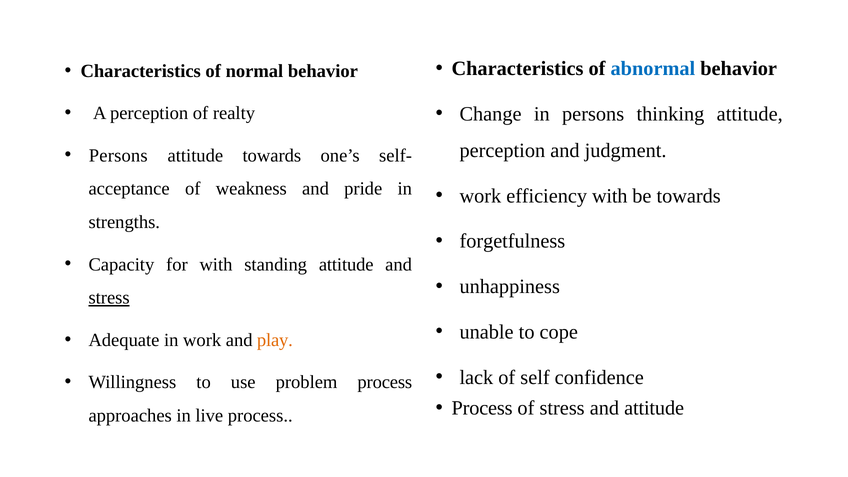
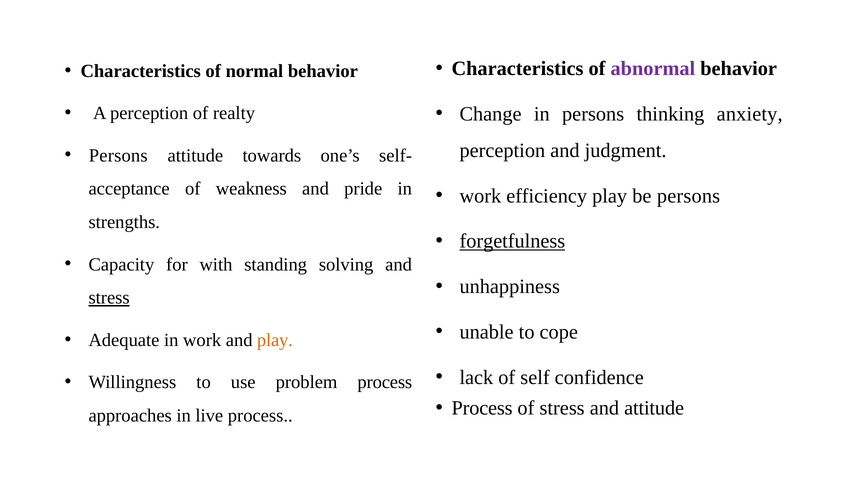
abnormal colour: blue -> purple (653, 69)
thinking attitude: attitude -> anxiety (750, 114)
efficiency with: with -> play (610, 196)
be towards: towards -> persons (689, 196)
forgetfulness underline: none -> present (512, 241)
standing attitude: attitude -> solving (346, 264)
